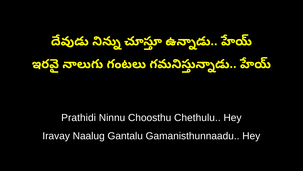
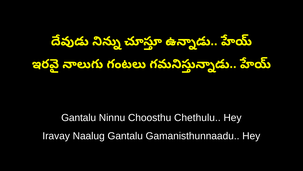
Prathidi: Prathidi -> Gantalu (79, 117)
